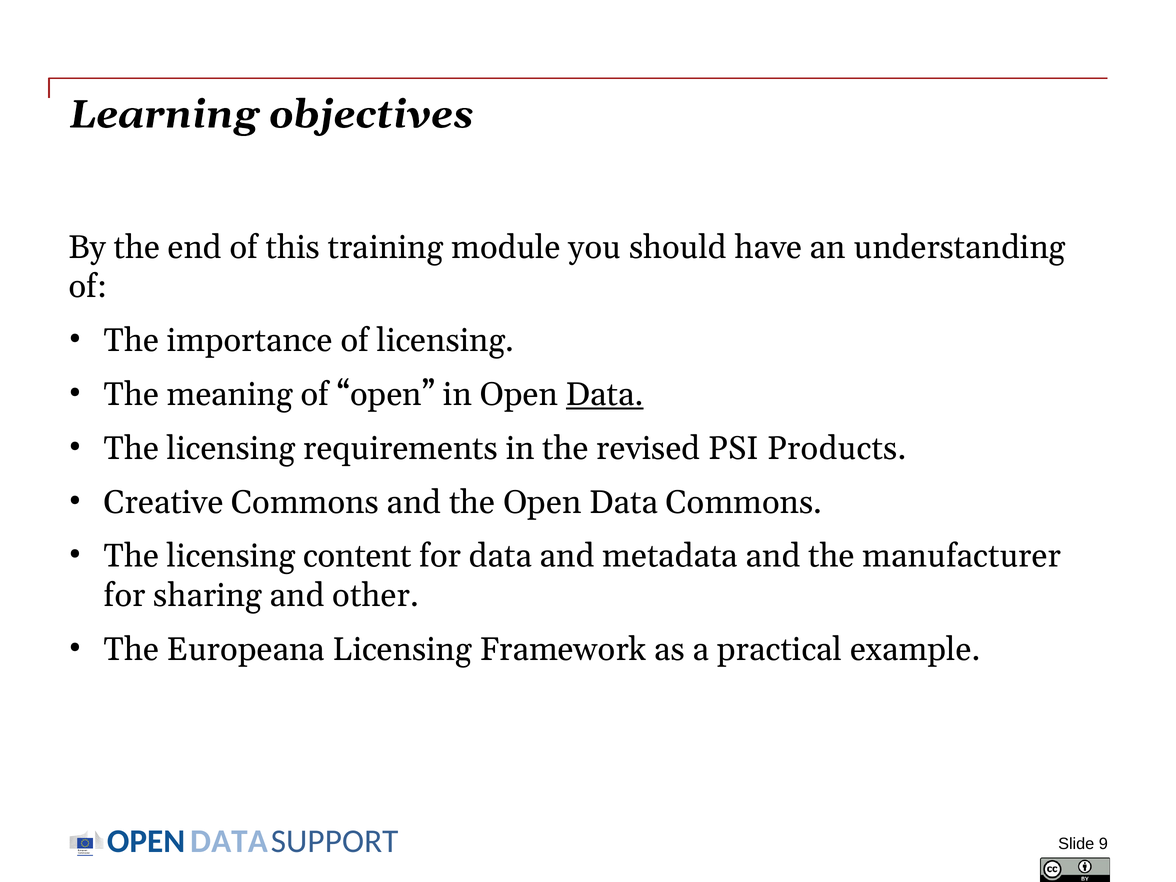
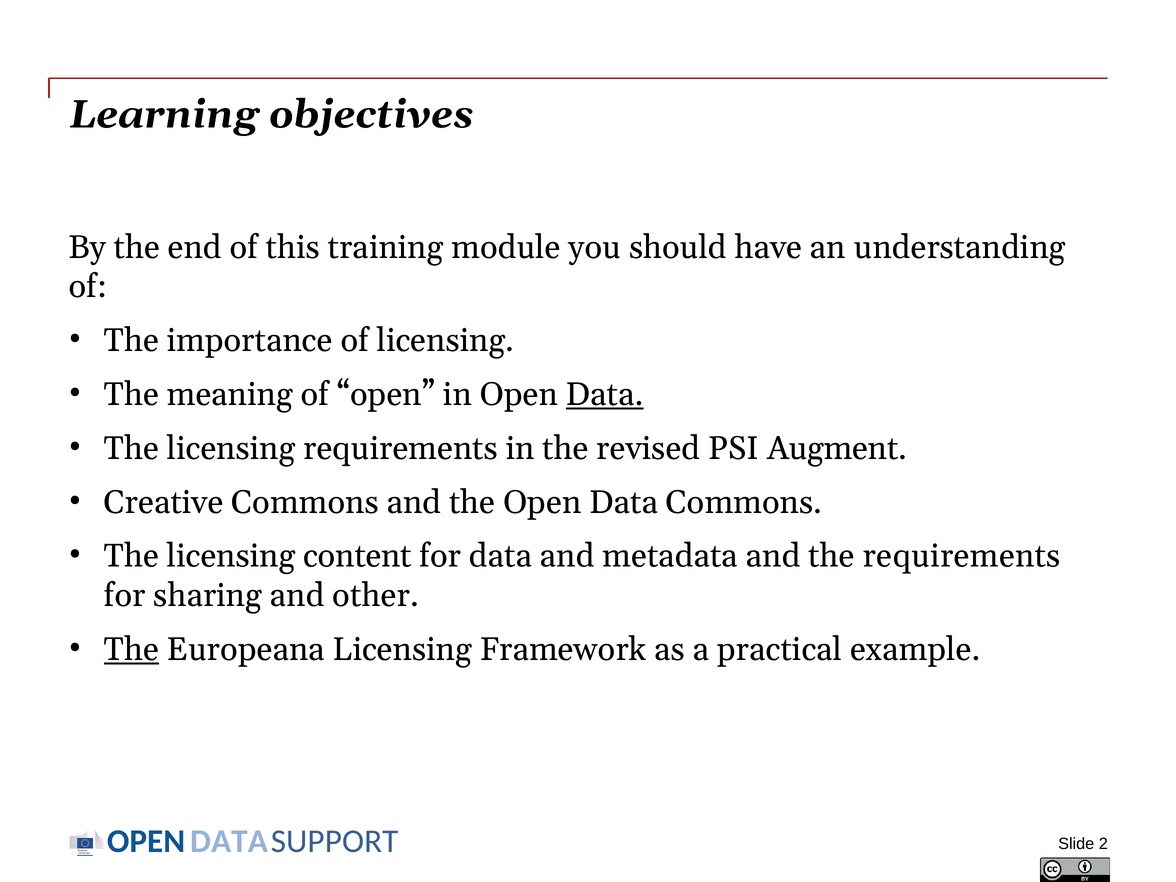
Products: Products -> Augment (837, 448)
the manufacturer: manufacturer -> requirements (962, 556)
The underline: none -> present (131, 649)
9: 9 -> 2 (1103, 844)
